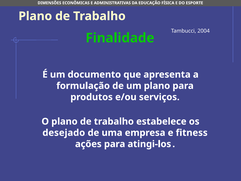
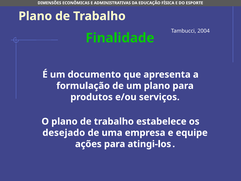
fitness: fitness -> equipe (192, 133)
